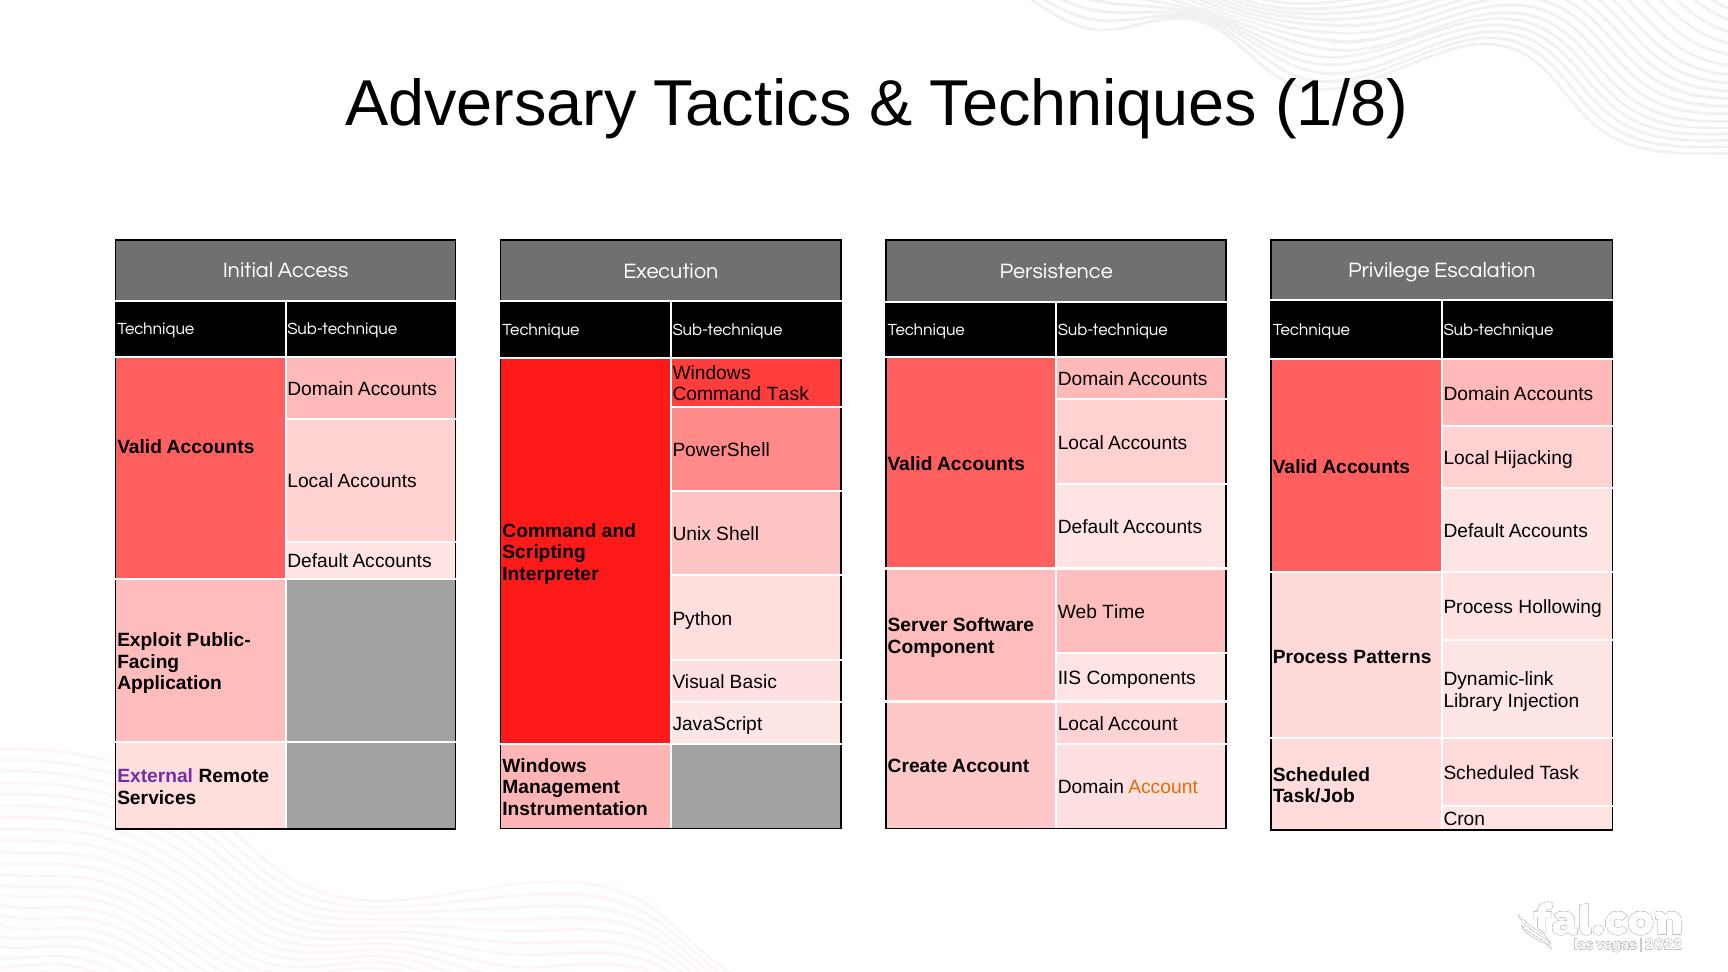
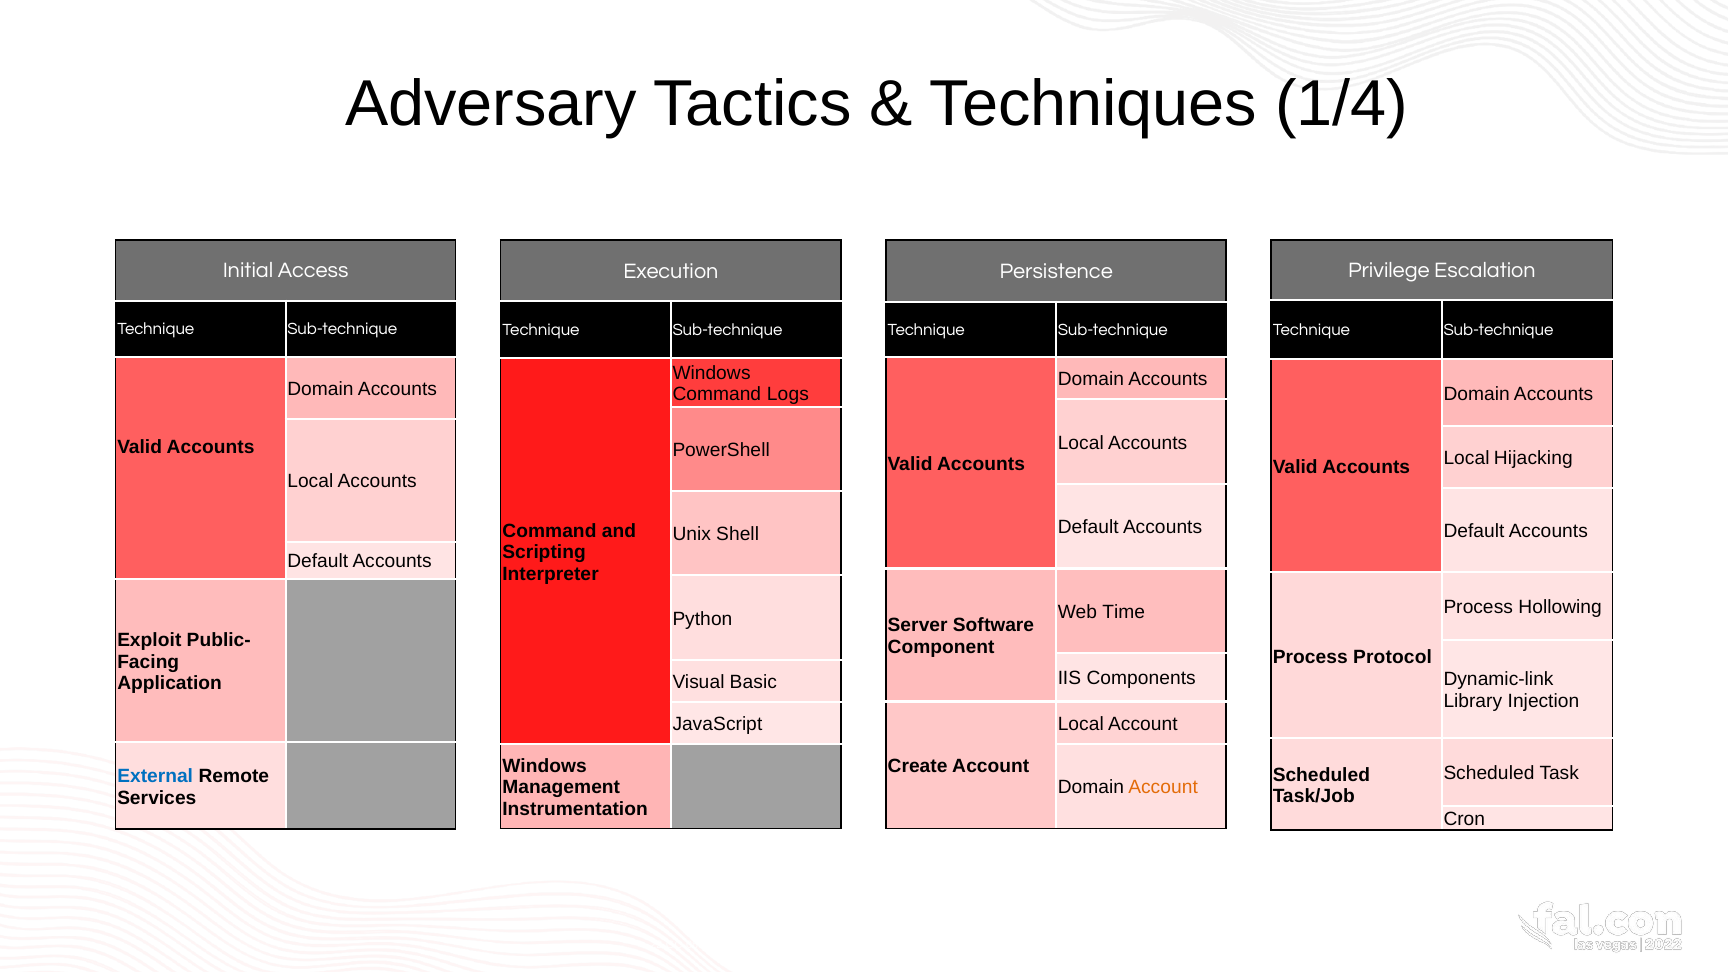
1/8: 1/8 -> 1/4 (1342, 104)
Command Task: Task -> Logs (788, 395)
Patterns: Patterns -> Protocol (1393, 657)
External colour: purple -> blue (155, 776)
